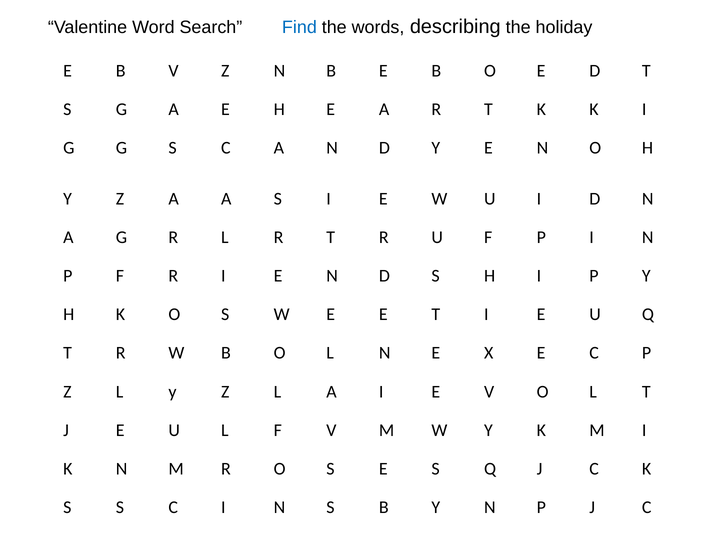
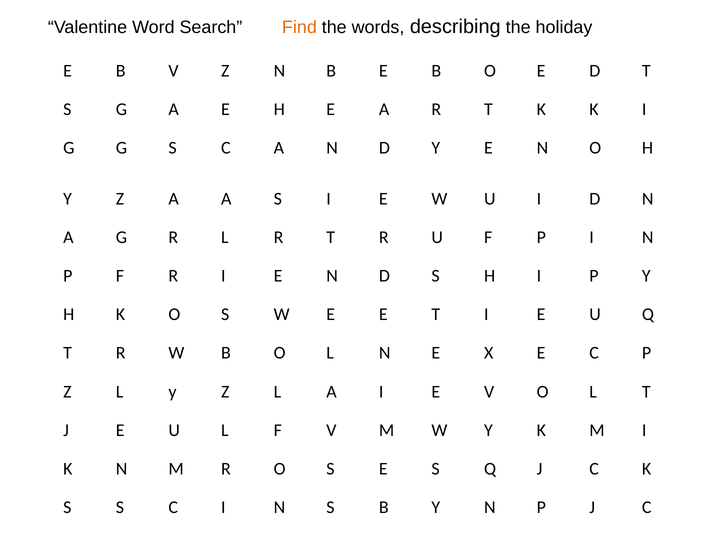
Find colour: blue -> orange (299, 27)
